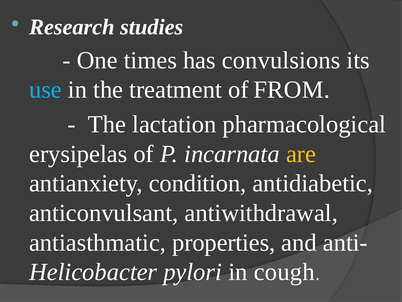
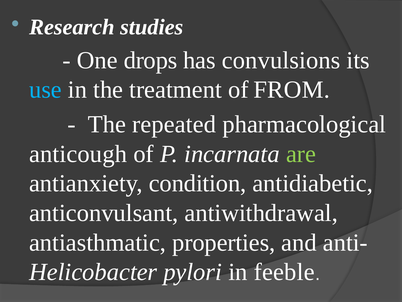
times: times -> drops (150, 60)
lactation: lactation -> repeated (174, 124)
erysipelas: erysipelas -> anticough (78, 154)
are colour: yellow -> light green (301, 154)
cough: cough -> feeble (284, 272)
